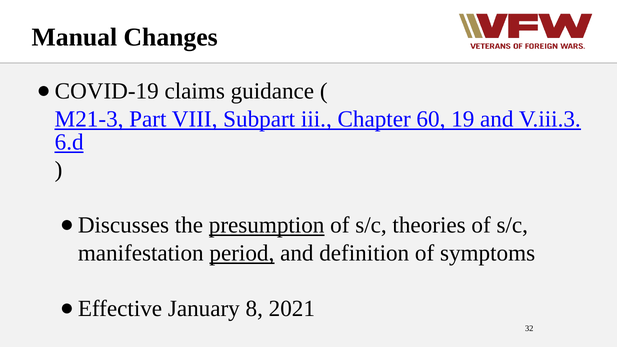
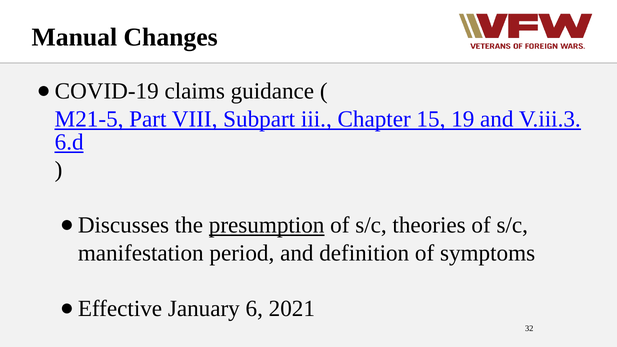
M21-3: M21-3 -> M21-5 (89, 119)
60: 60 -> 15 (431, 119)
period underline: present -> none (242, 253)
8: 8 -> 6 (254, 309)
